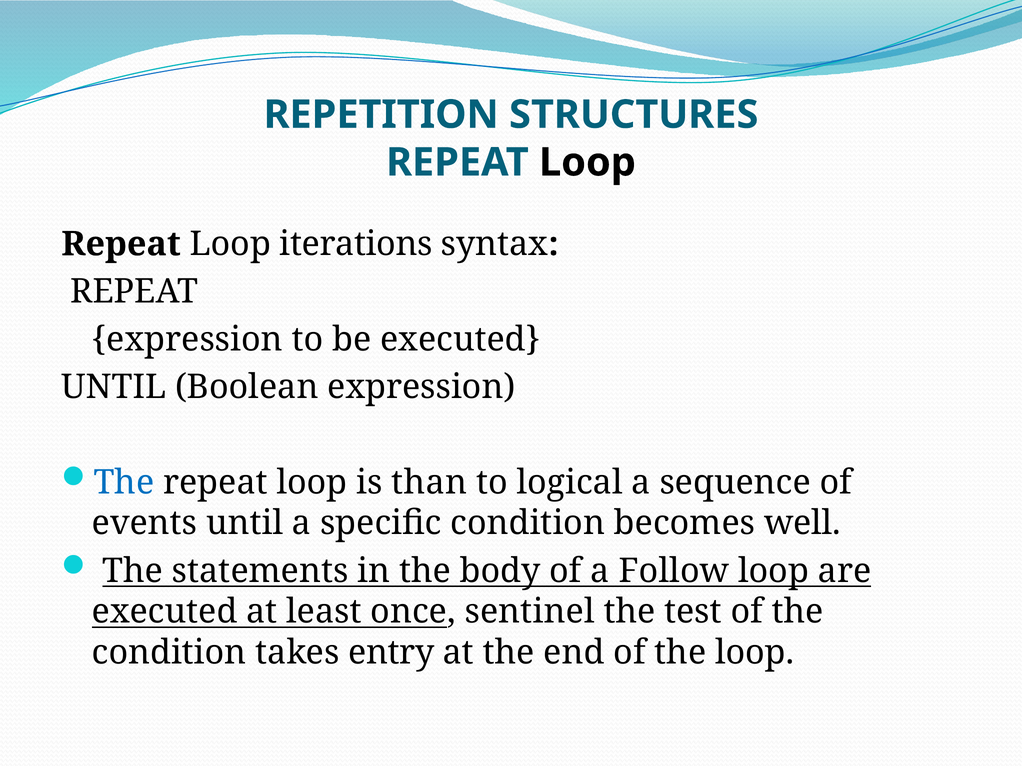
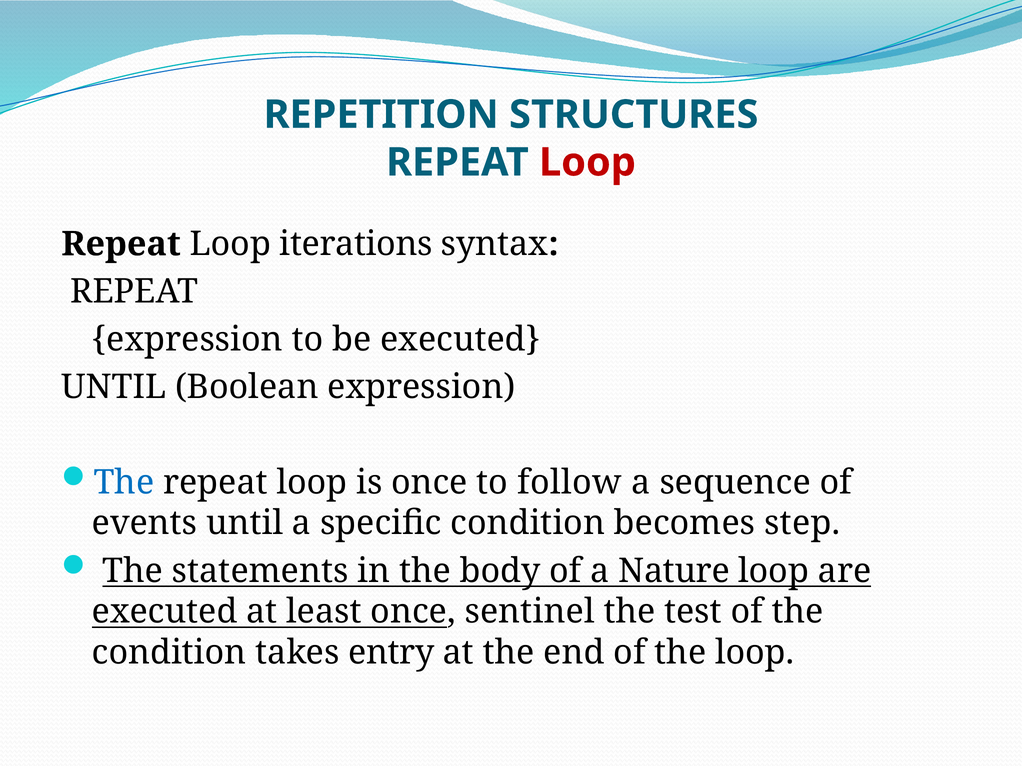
Loop colour: black -> red (587, 163)
is than: than -> once (429, 483)
logical: logical -> follow (570, 483)
well: well -> step (802, 523)
Follow: Follow -> Nature (674, 571)
